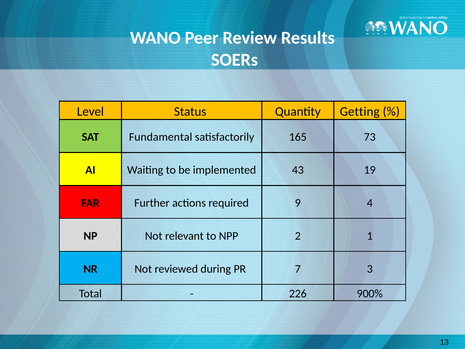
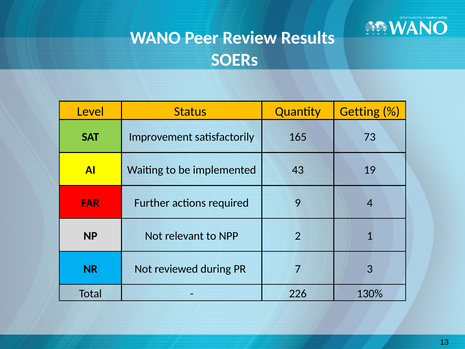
Fundamental: Fundamental -> Improvement (161, 137)
900%: 900% -> 130% (370, 294)
